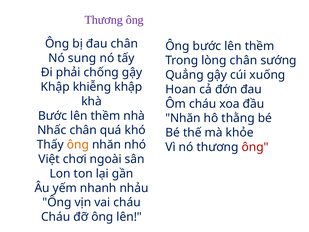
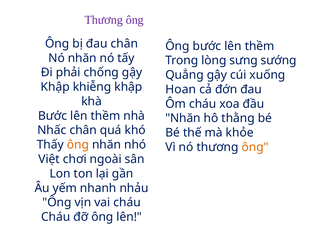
Nó sung: sung -> nhăn (82, 58)
lòng chân: chân -> sưng (244, 60)
ông colour: red -> orange (255, 147)
